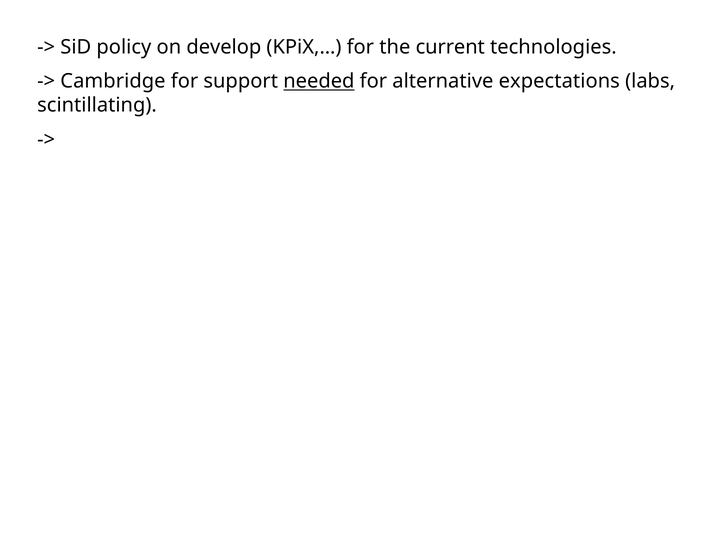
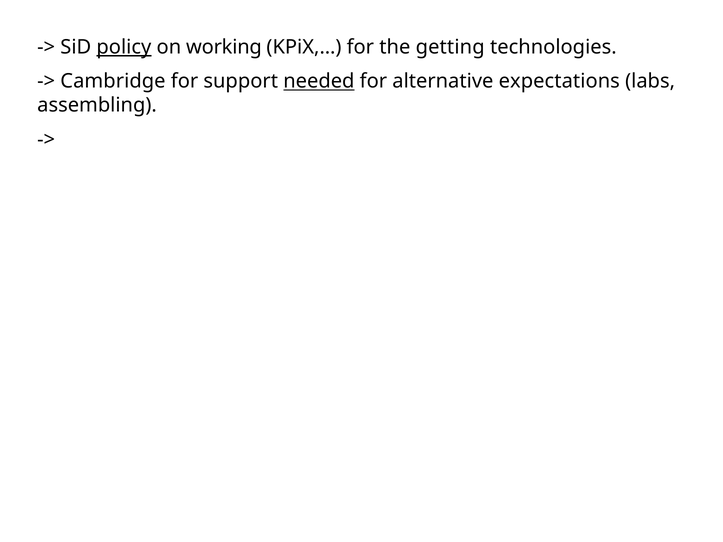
policy underline: none -> present (124, 47)
develop: develop -> working (224, 47)
current: current -> getting (450, 47)
scintillating: scintillating -> assembling (97, 105)
